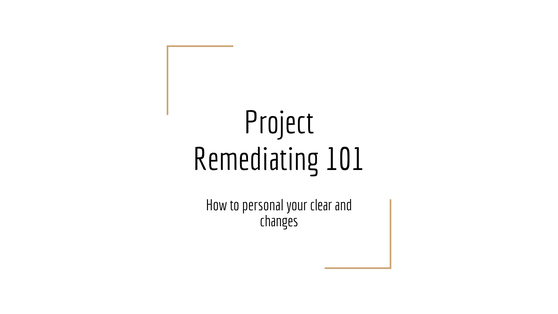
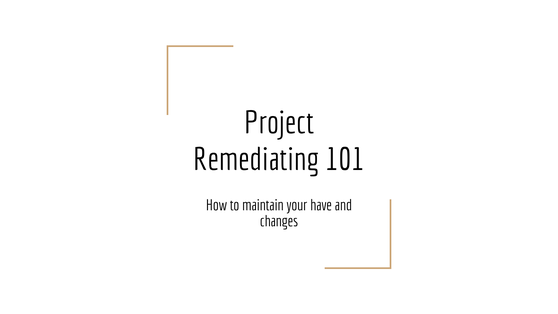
personal: personal -> maintain (263, 205)
clear: clear -> have (321, 205)
